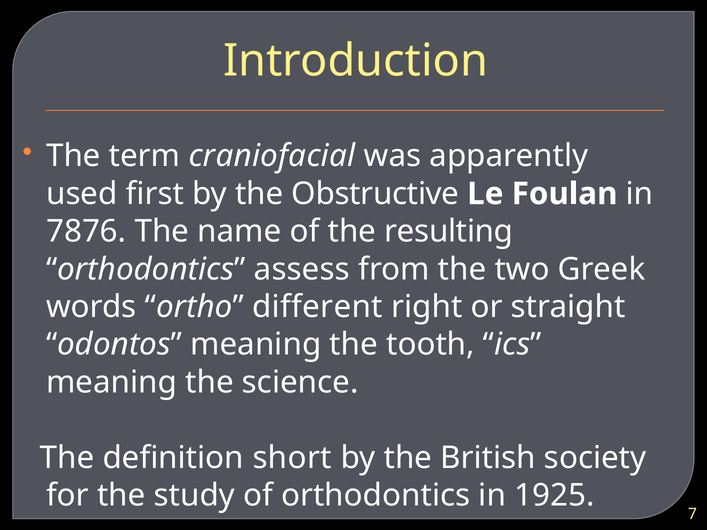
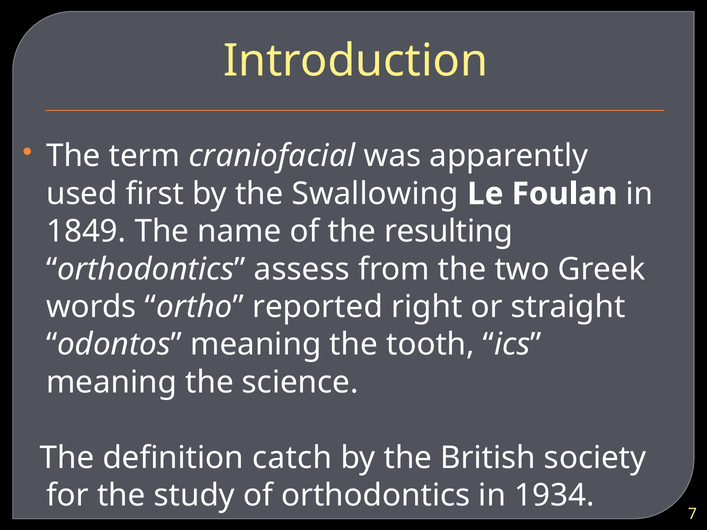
Obstructive: Obstructive -> Swallowing (375, 194)
7876: 7876 -> 1849 (86, 232)
different: different -> reported (318, 307)
short: short -> catch (292, 458)
1925: 1925 -> 1934 (554, 496)
